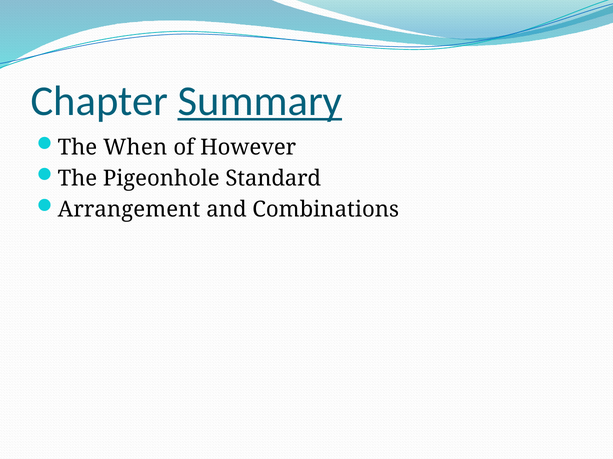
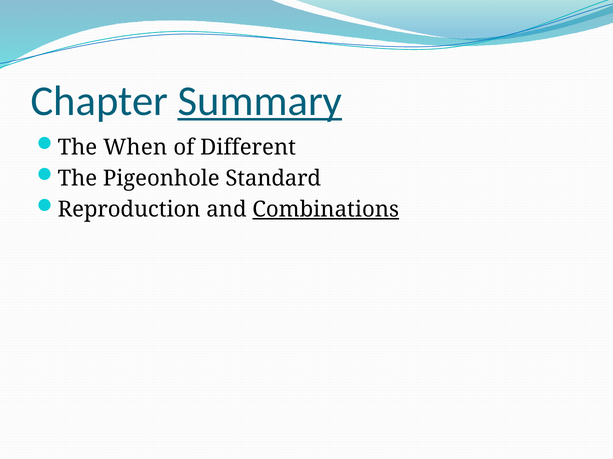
However: However -> Different (248, 148)
Arrangement: Arrangement -> Reproduction (129, 210)
Combinations underline: none -> present (326, 210)
